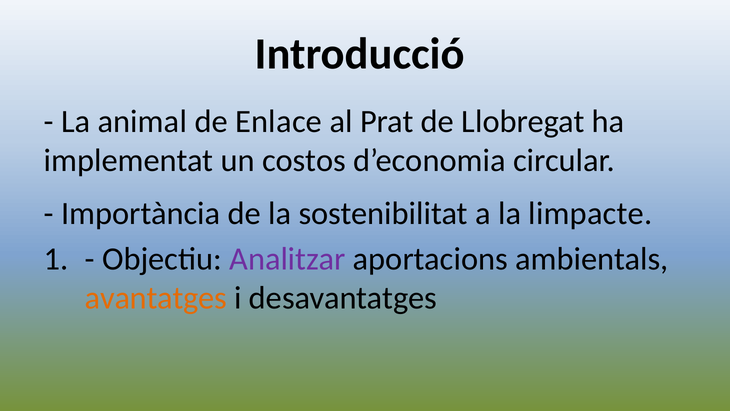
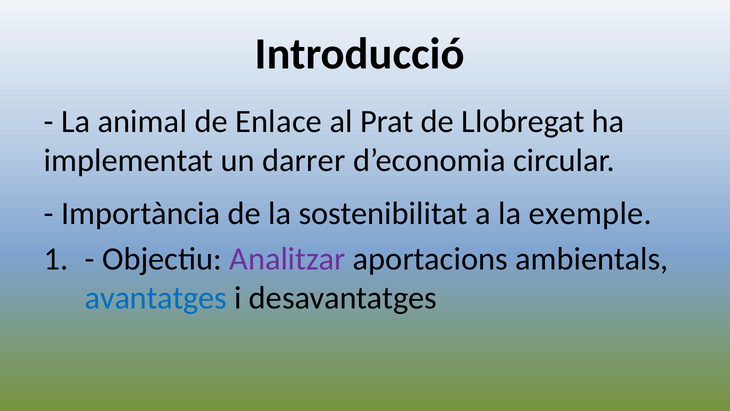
costos: costos -> darrer (304, 160)
limpacte: limpacte -> exemple (590, 214)
avantatges colour: orange -> blue (156, 298)
